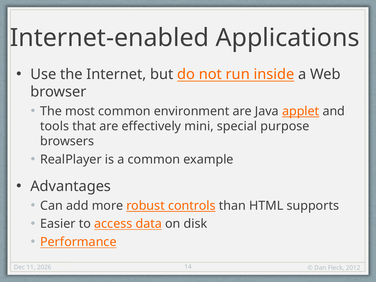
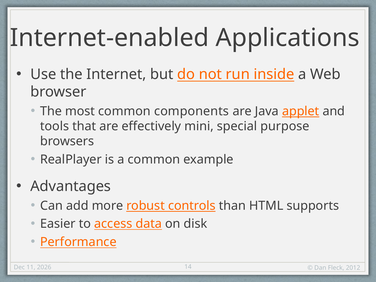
environment: environment -> components (192, 111)
